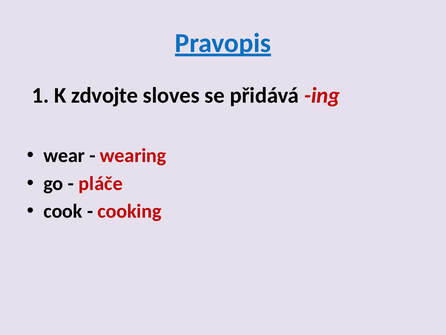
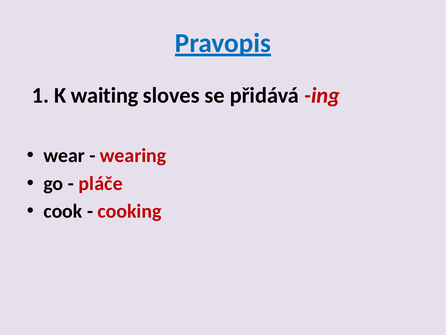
zdvojte: zdvojte -> waiting (105, 95)
